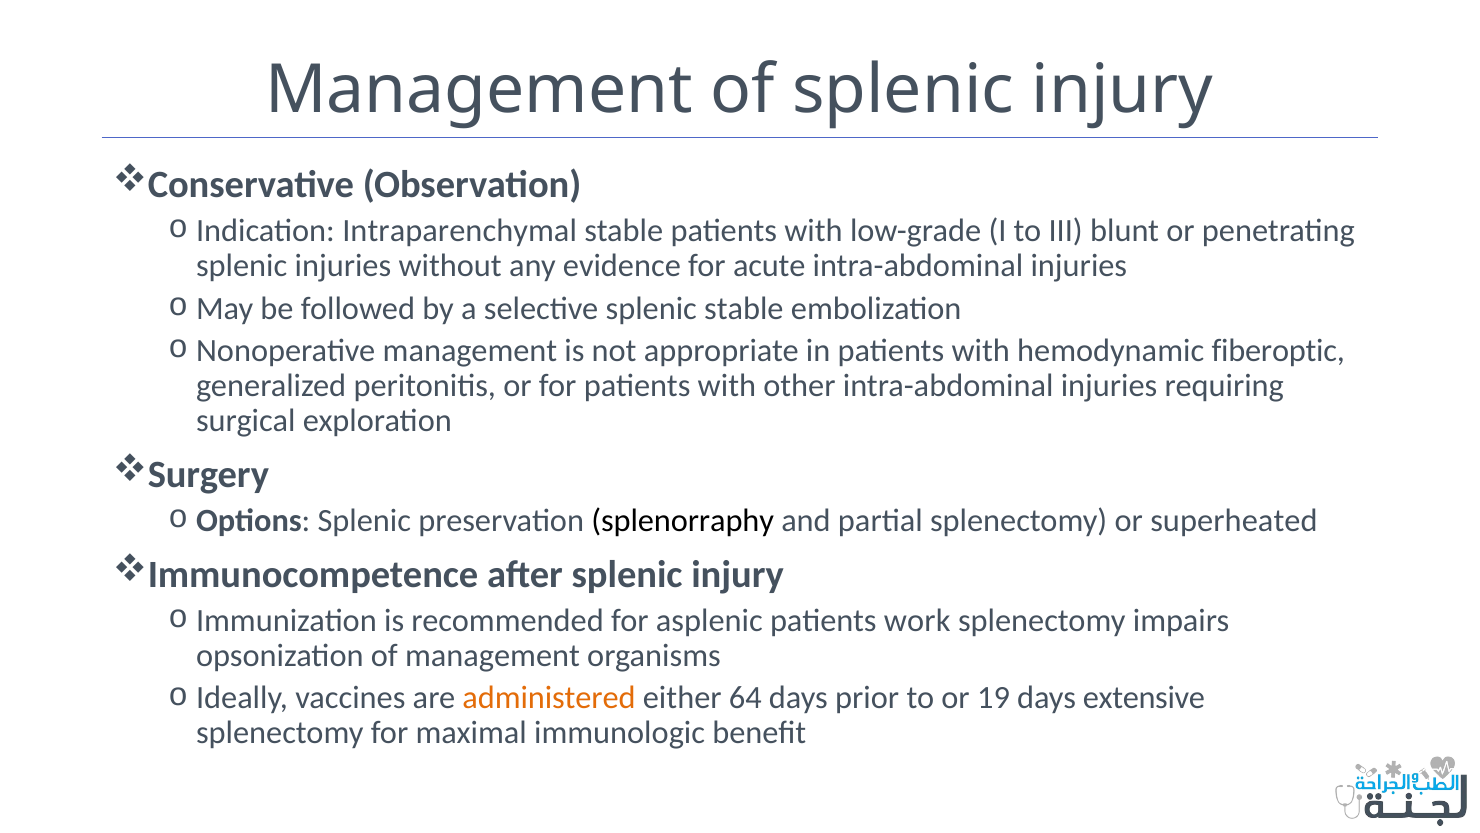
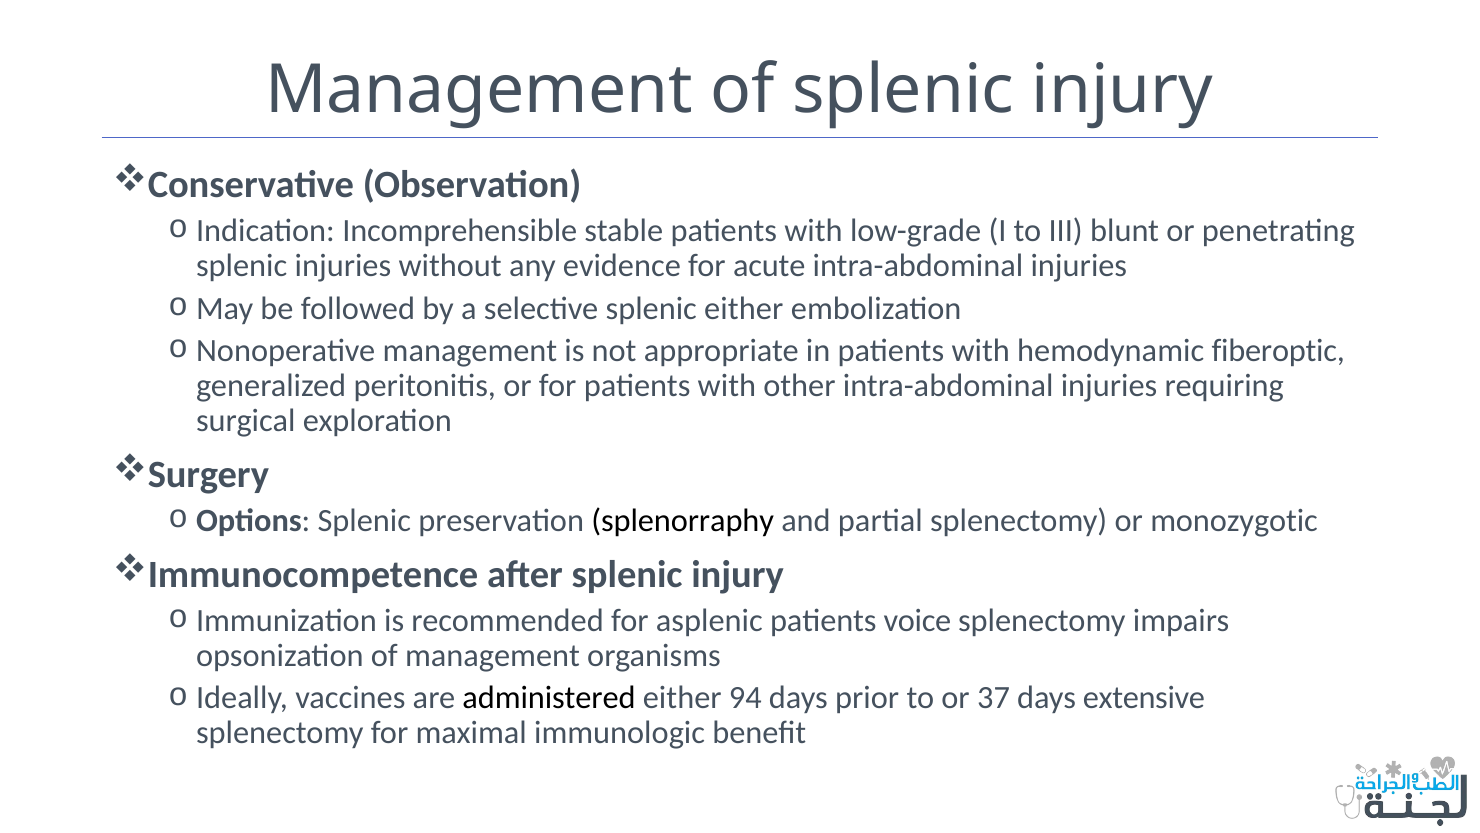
Intraparenchymal: Intraparenchymal -> Incomprehensible (460, 231)
splenic stable: stable -> either (744, 308)
superheated: superheated -> monozygotic (1234, 520)
work: work -> voice (917, 620)
administered colour: orange -> black (549, 698)
64: 64 -> 94 (745, 698)
19: 19 -> 37 (993, 698)
